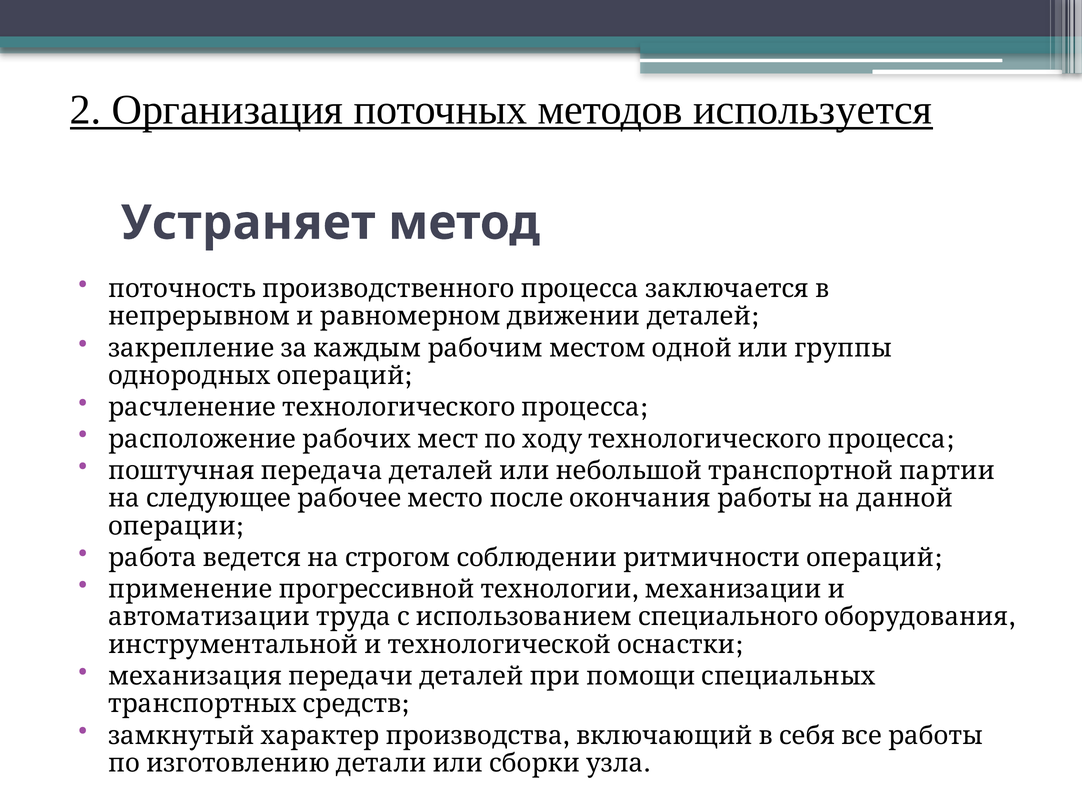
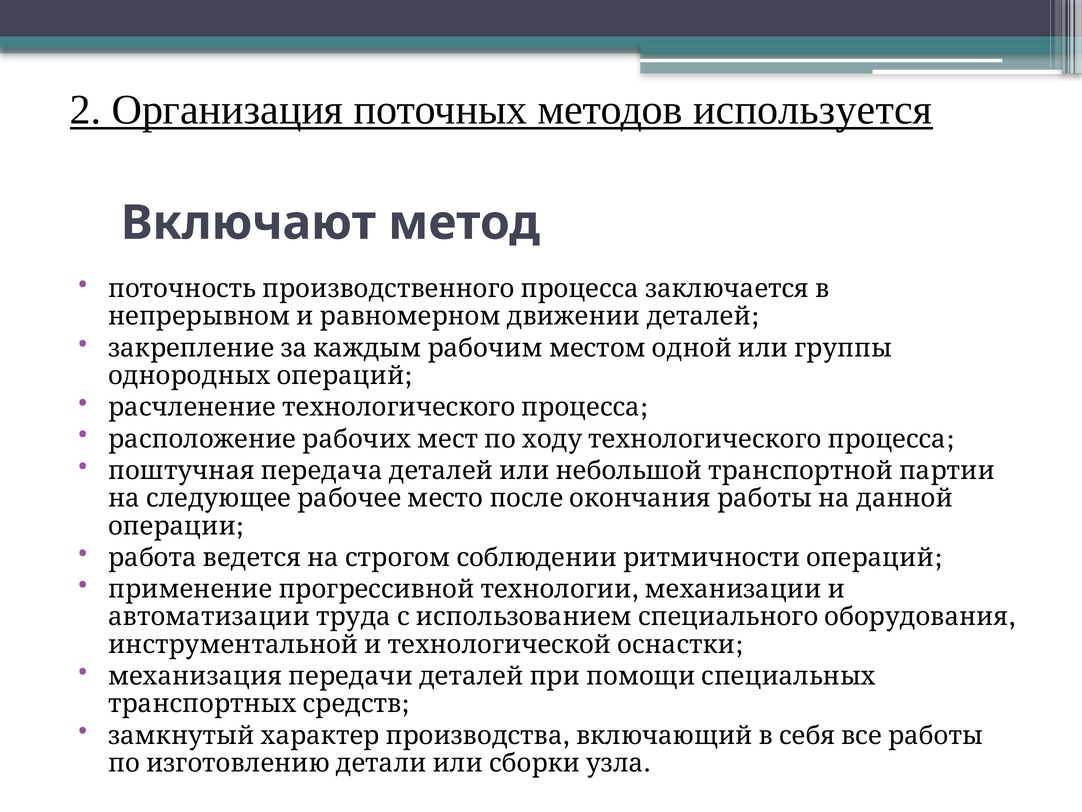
Устраняет: Устраняет -> Включают (248, 223)
